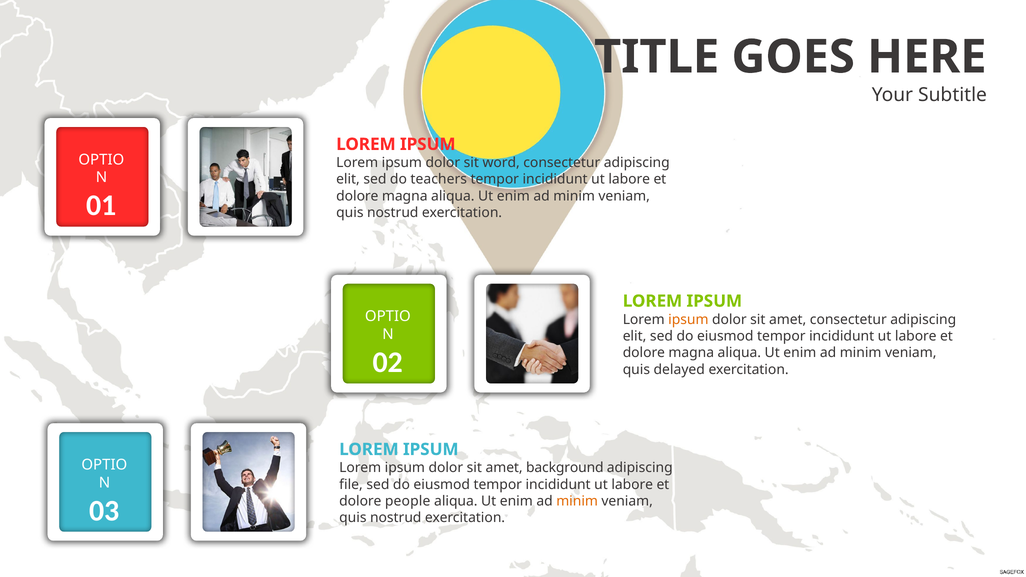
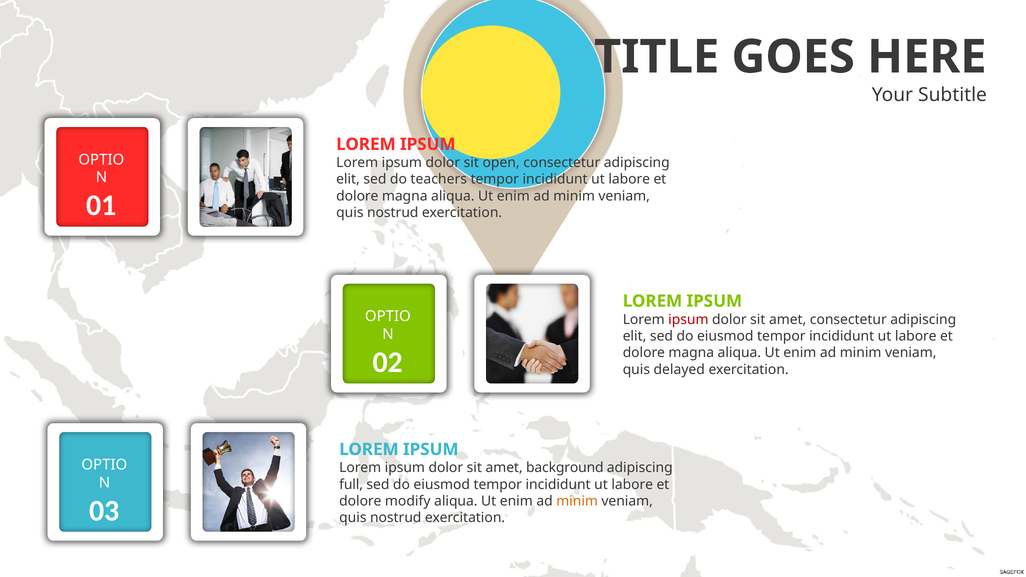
word: word -> open (501, 163)
ipsum colour: orange -> red (688, 320)
file: file -> full (351, 485)
people: people -> modify (408, 501)
